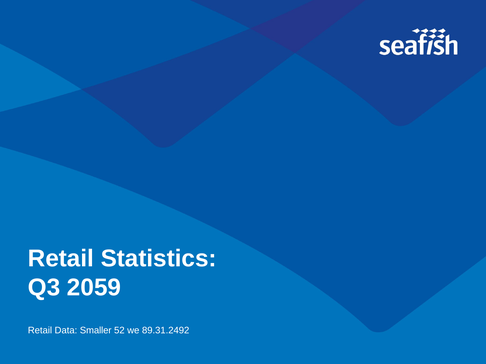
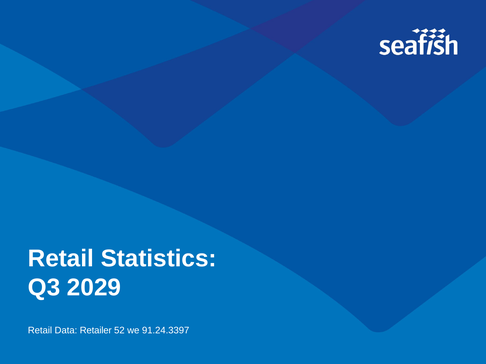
2059: 2059 -> 2029 (94, 288)
Smaller: Smaller -> Retailer (96, 331)
89.31.2492: 89.31.2492 -> 91.24.3397 (166, 331)
